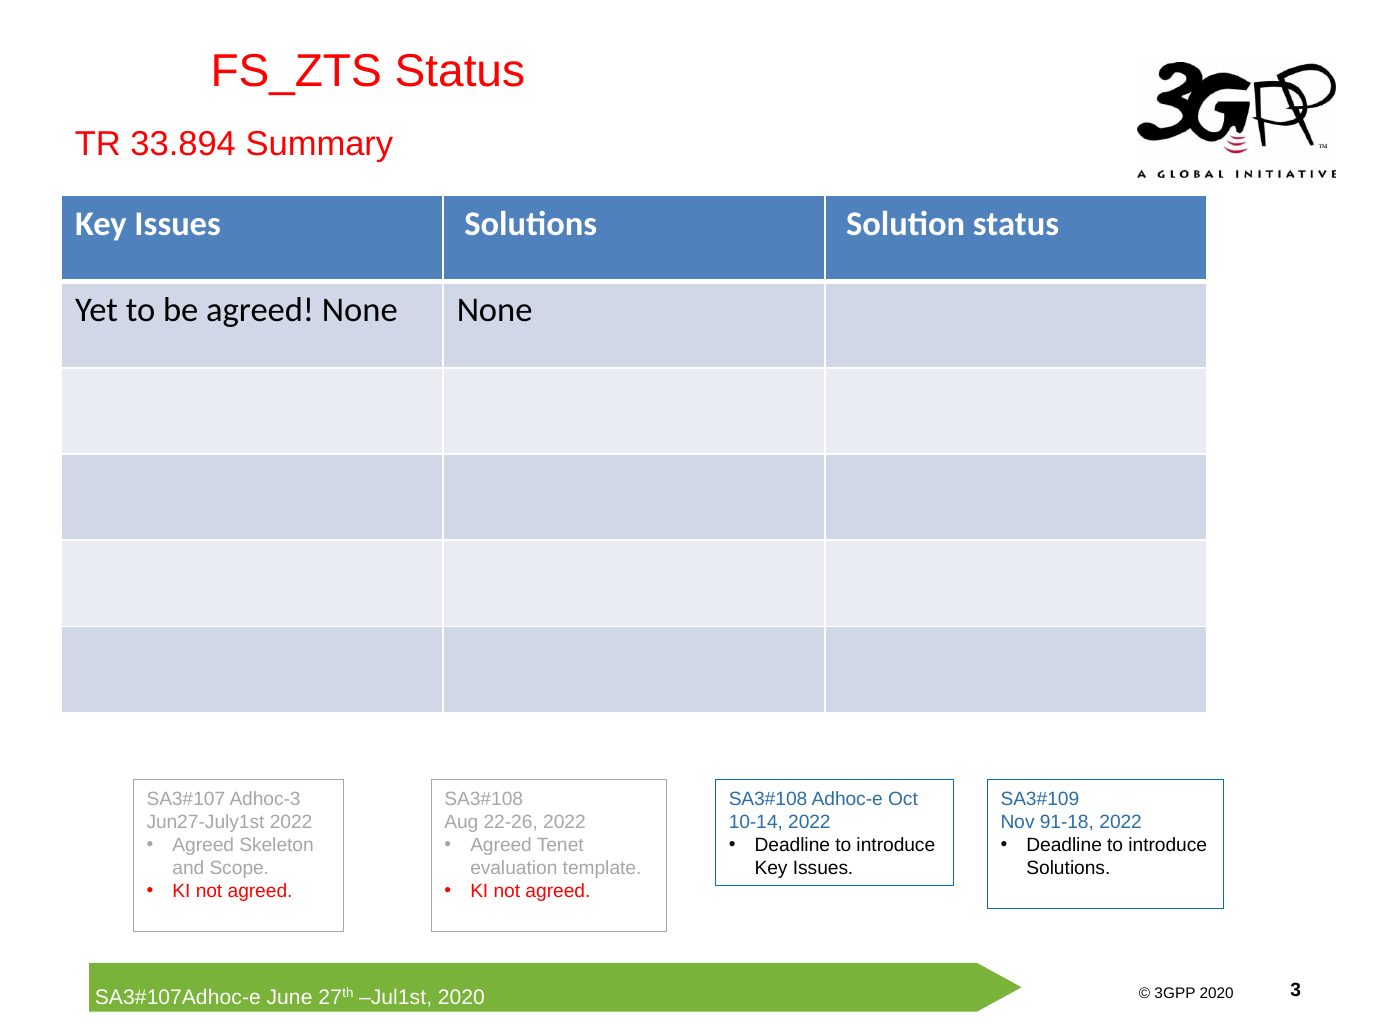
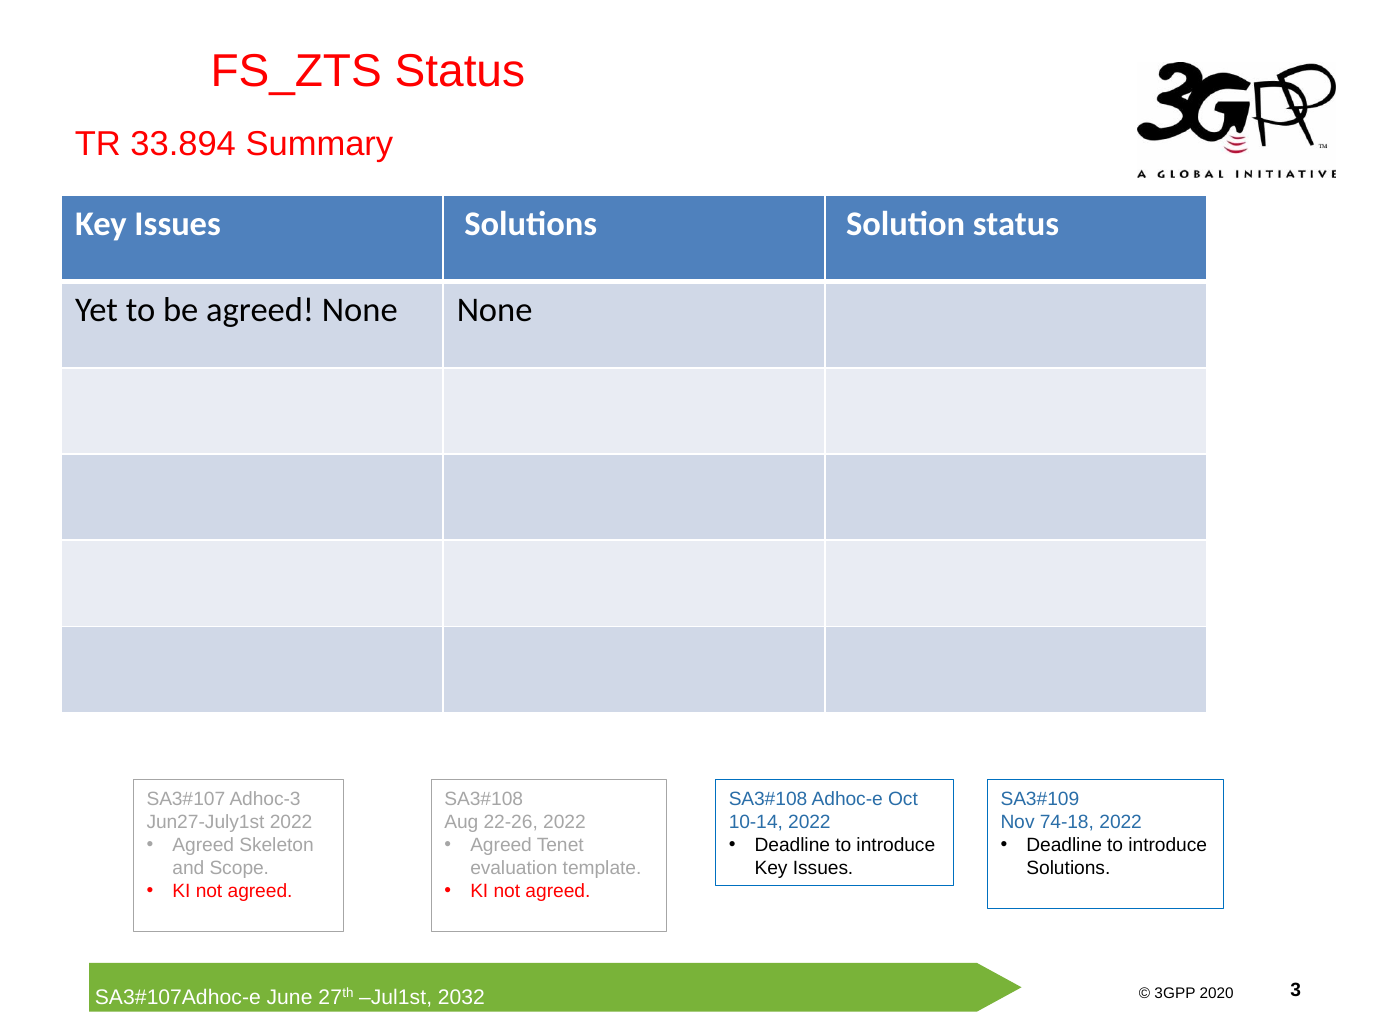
91-18: 91-18 -> 74-18 (1067, 822)
2020: 2020 -> 2032 (461, 998)
